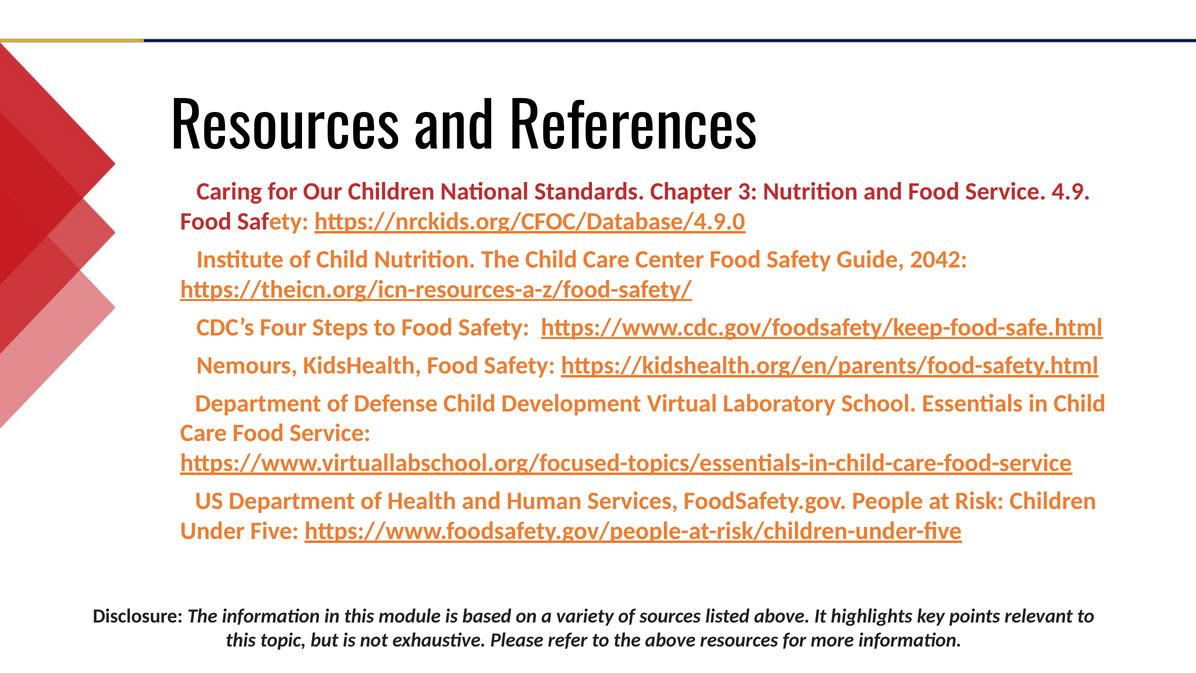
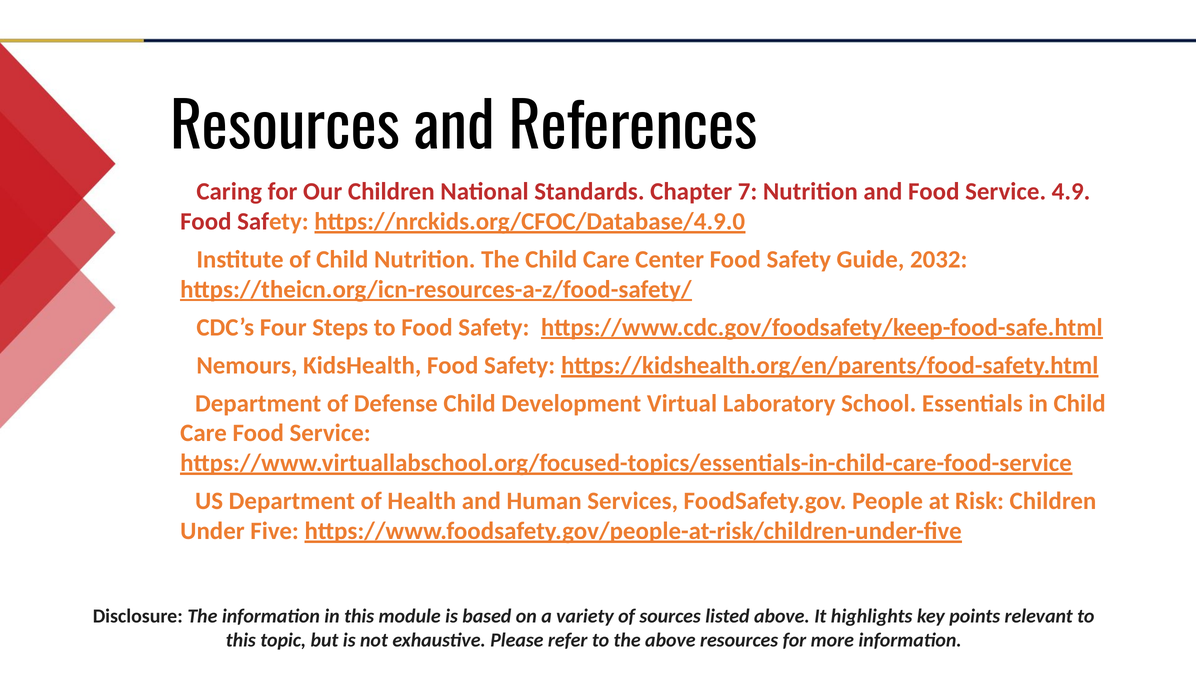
3: 3 -> 7 (748, 191)
2042: 2042 -> 2032 (939, 259)
